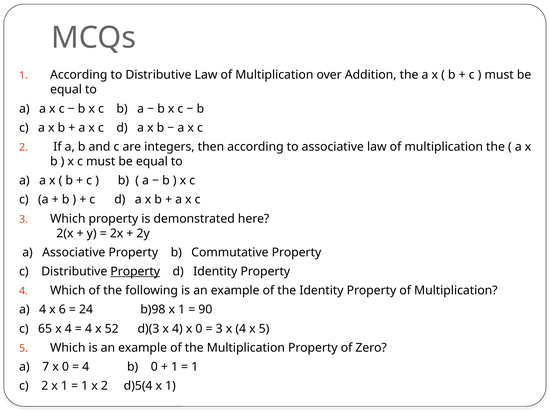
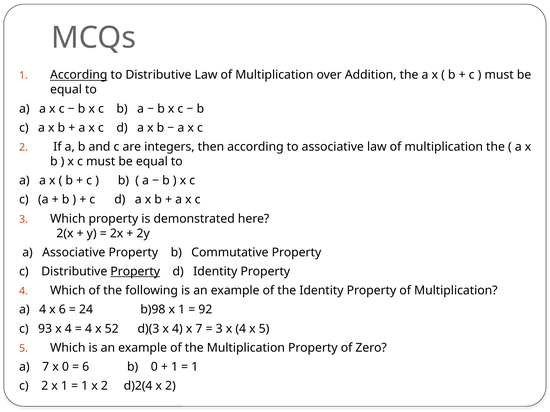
According underline: none -> present (79, 75)
90: 90 -> 92 (205, 310)
65: 65 -> 93 (45, 329)
4 x 0: 0 -> 7 (199, 329)
4: 4 -> 6 (86, 367)
d)5(4: d)5(4 -> d)2(4 (138, 386)
1: 1 -> 2 (170, 386)
